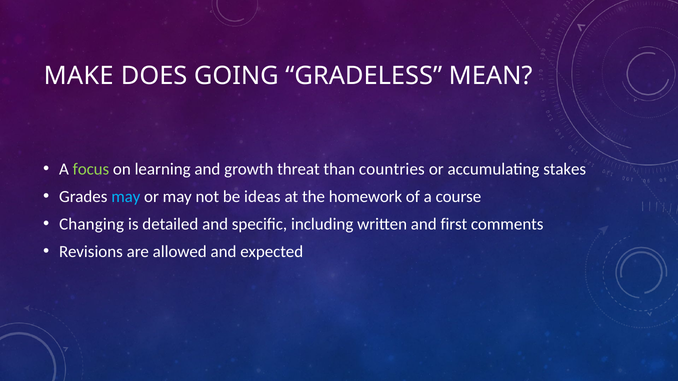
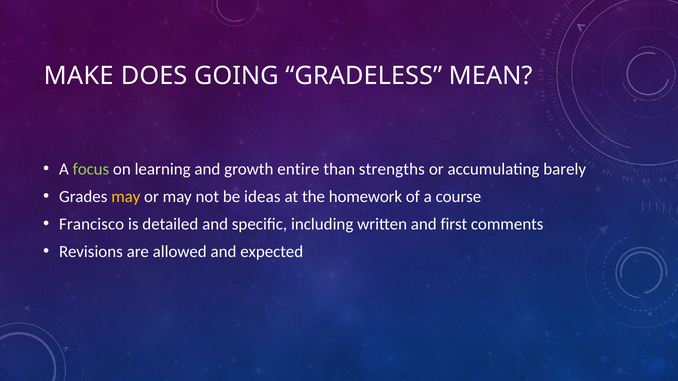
threat: threat -> entire (298, 169)
countries: countries -> strengths (392, 169)
stakes: stakes -> barely (565, 169)
may colour: light blue -> yellow (126, 197)
Changing: Changing -> Francisco (92, 224)
